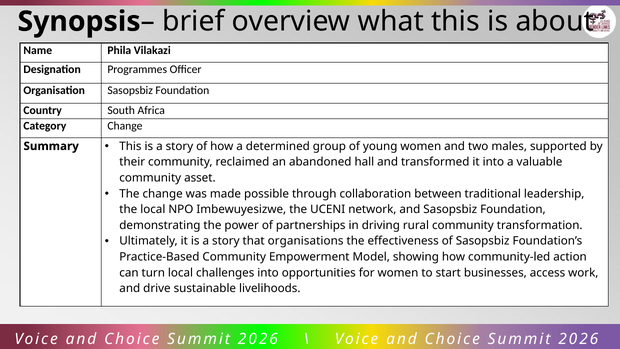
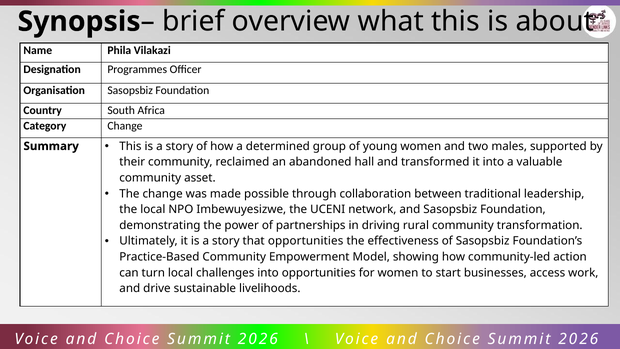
that organisations: organisations -> opportunities (306, 241)
